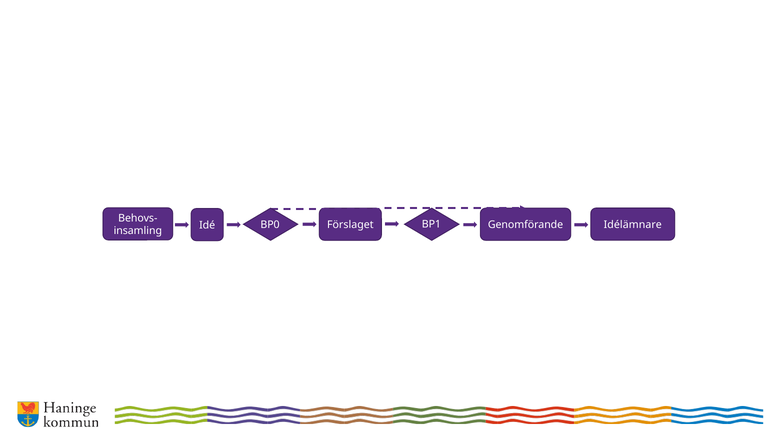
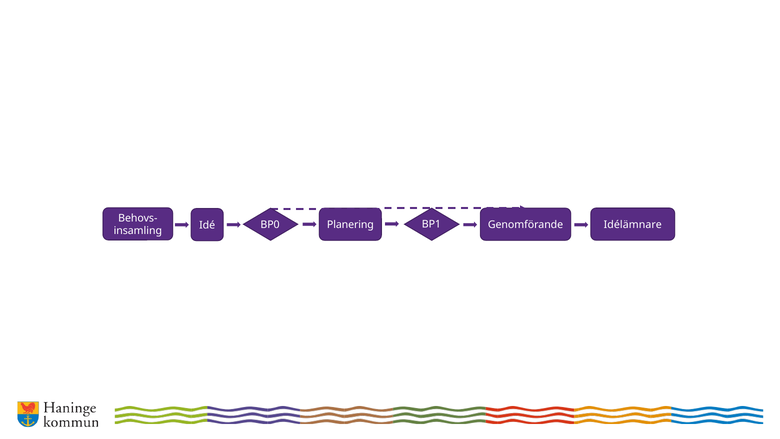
Förslaget: Förslaget -> Planering (350, 225)
